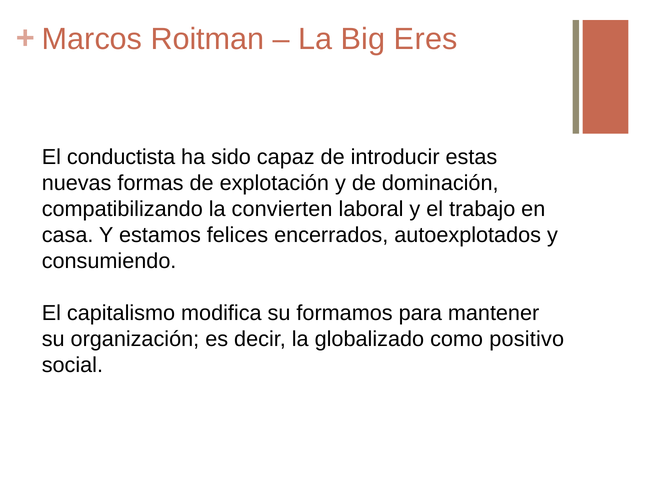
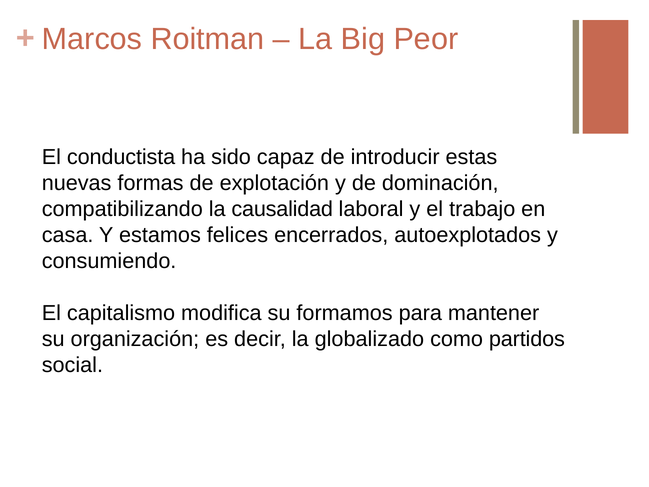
Eres: Eres -> Peor (426, 39)
convierten: convierten -> causalidad (282, 209)
positivo: positivo -> partidos (527, 339)
